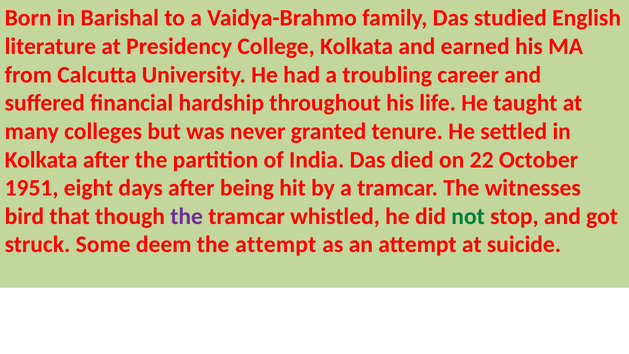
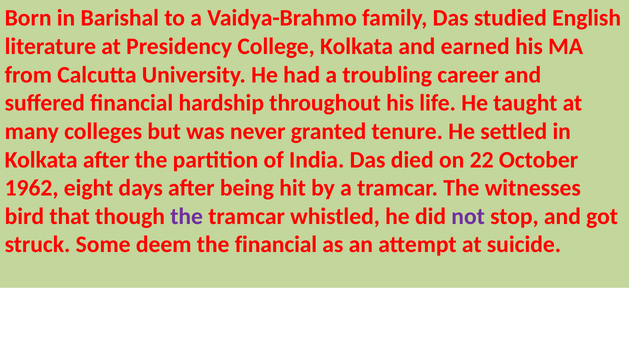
1951: 1951 -> 1962 (32, 188)
not colour: green -> purple (468, 216)
the attempt: attempt -> financial (276, 245)
